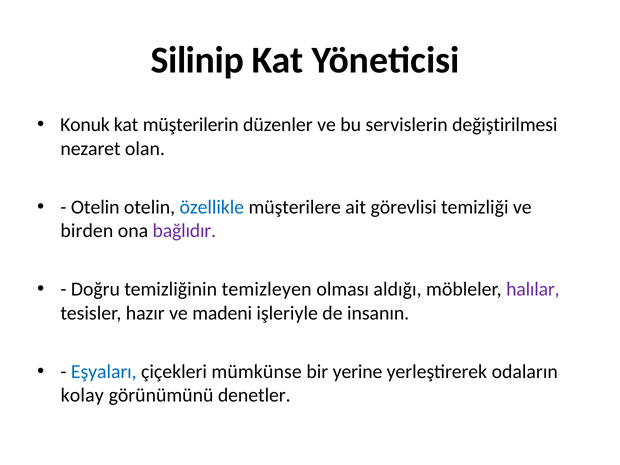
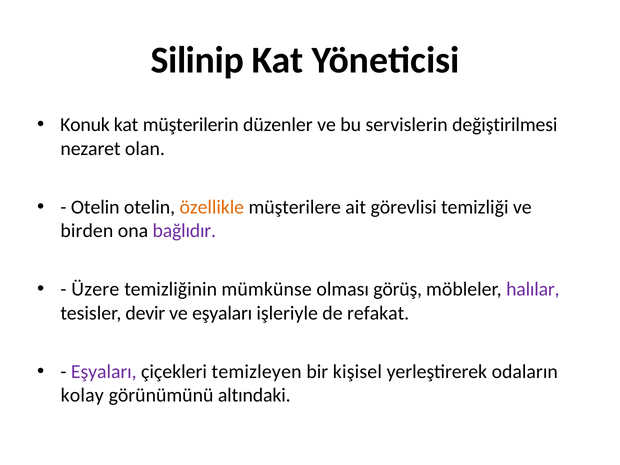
özellikle colour: blue -> orange (212, 207)
Doğru: Doğru -> Üzere (95, 289)
temizleyen: temizleyen -> mümkünse (267, 289)
aldığı: aldığı -> görüş (398, 289)
hazır: hazır -> devir (145, 313)
ve madeni: madeni -> eşyaları (222, 313)
insanın: insanın -> refakat (378, 313)
Eşyaları colour: blue -> purple (104, 372)
mümkünse: mümkünse -> temizleyen (257, 372)
yerine: yerine -> kişisel (357, 372)
denetler: denetler -> altındaki (254, 395)
